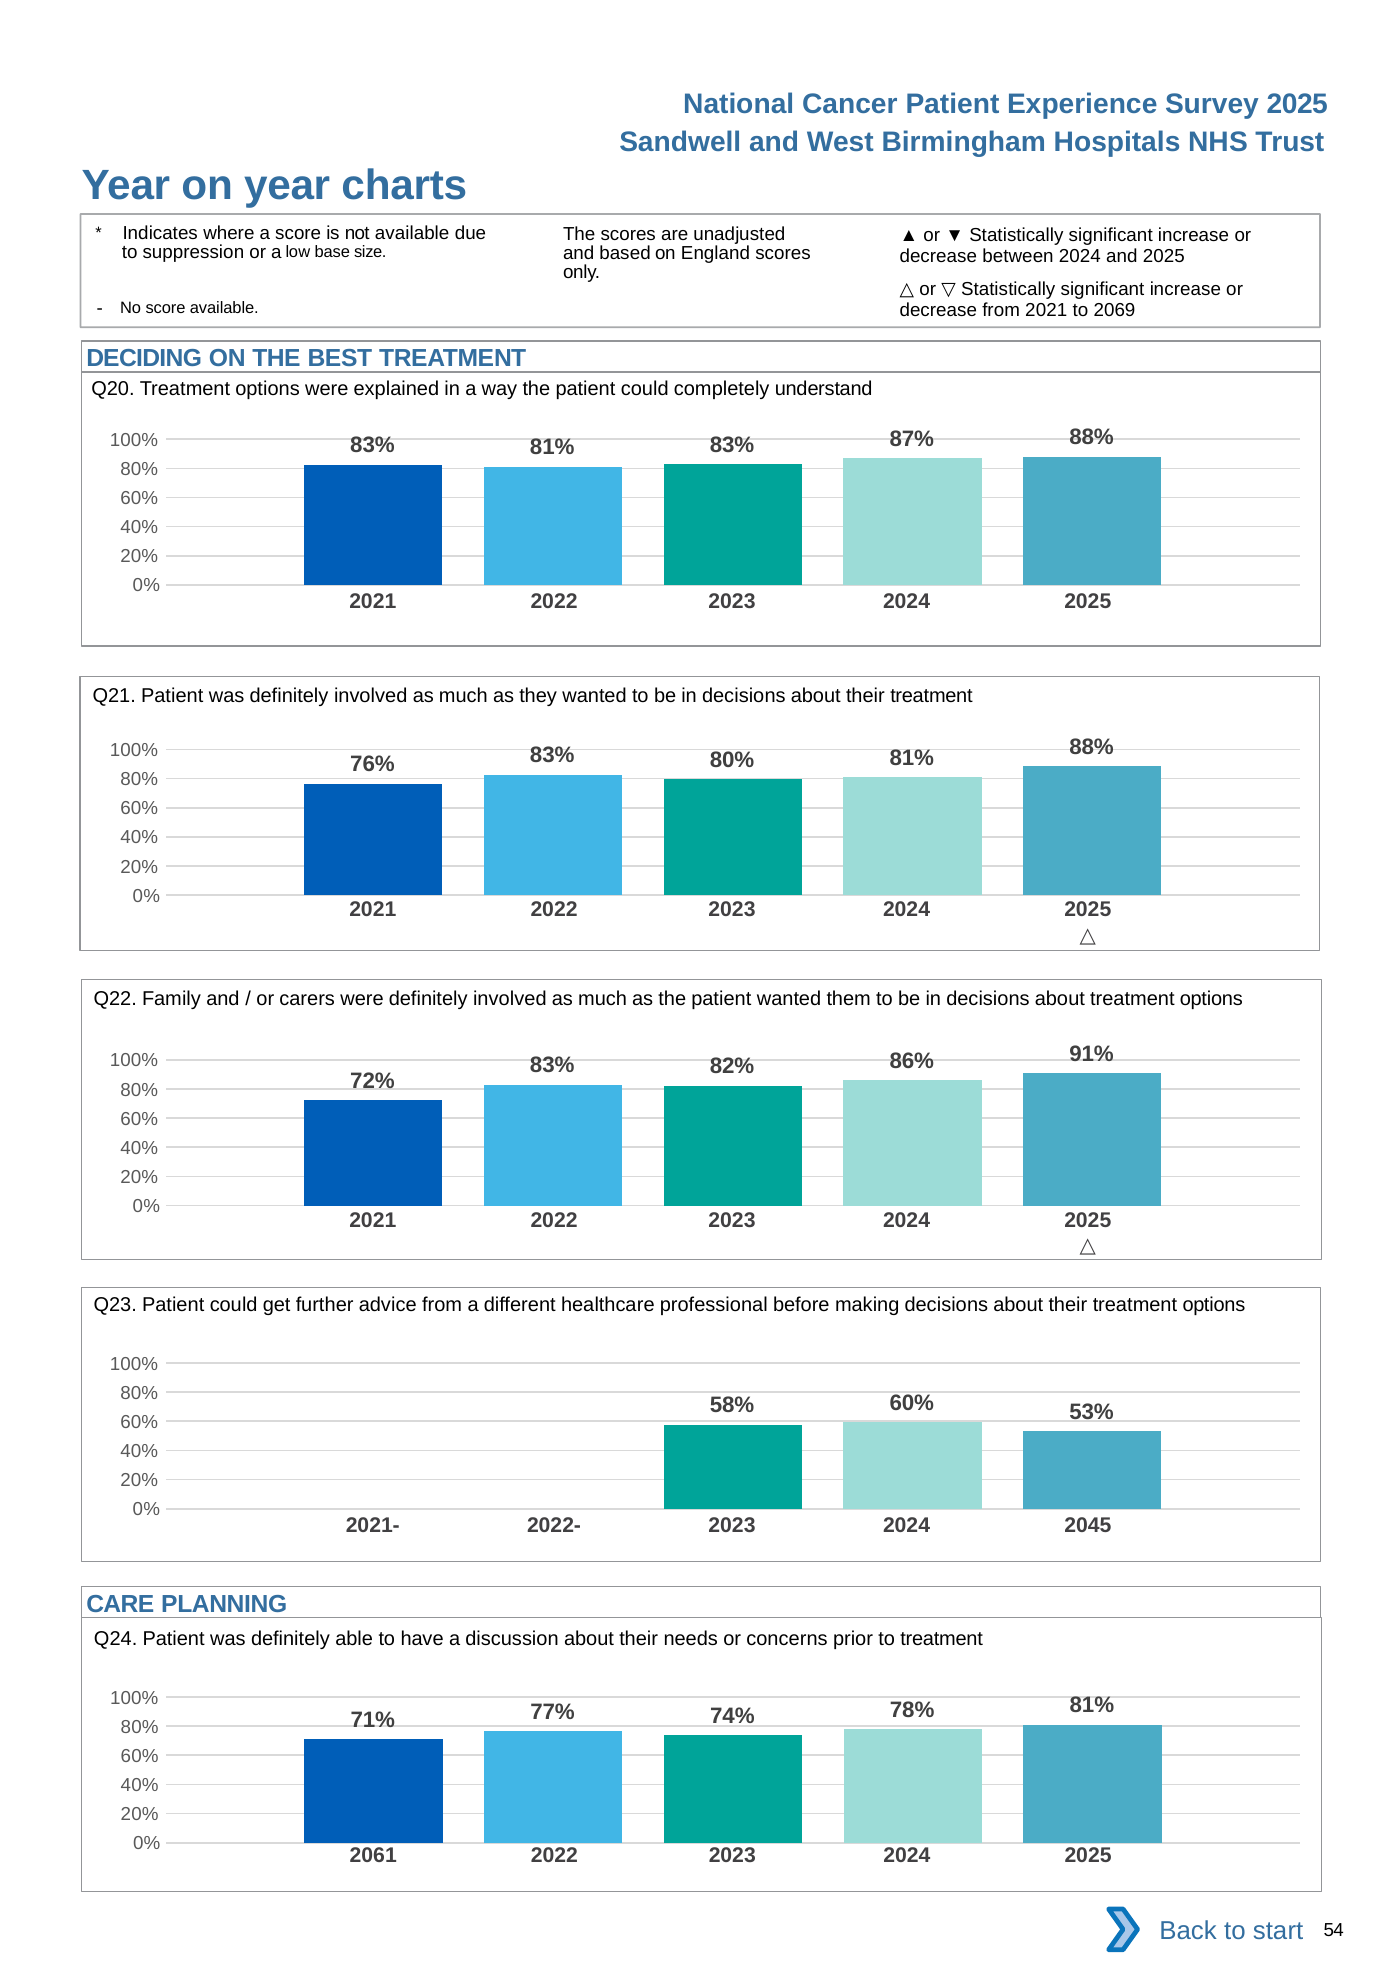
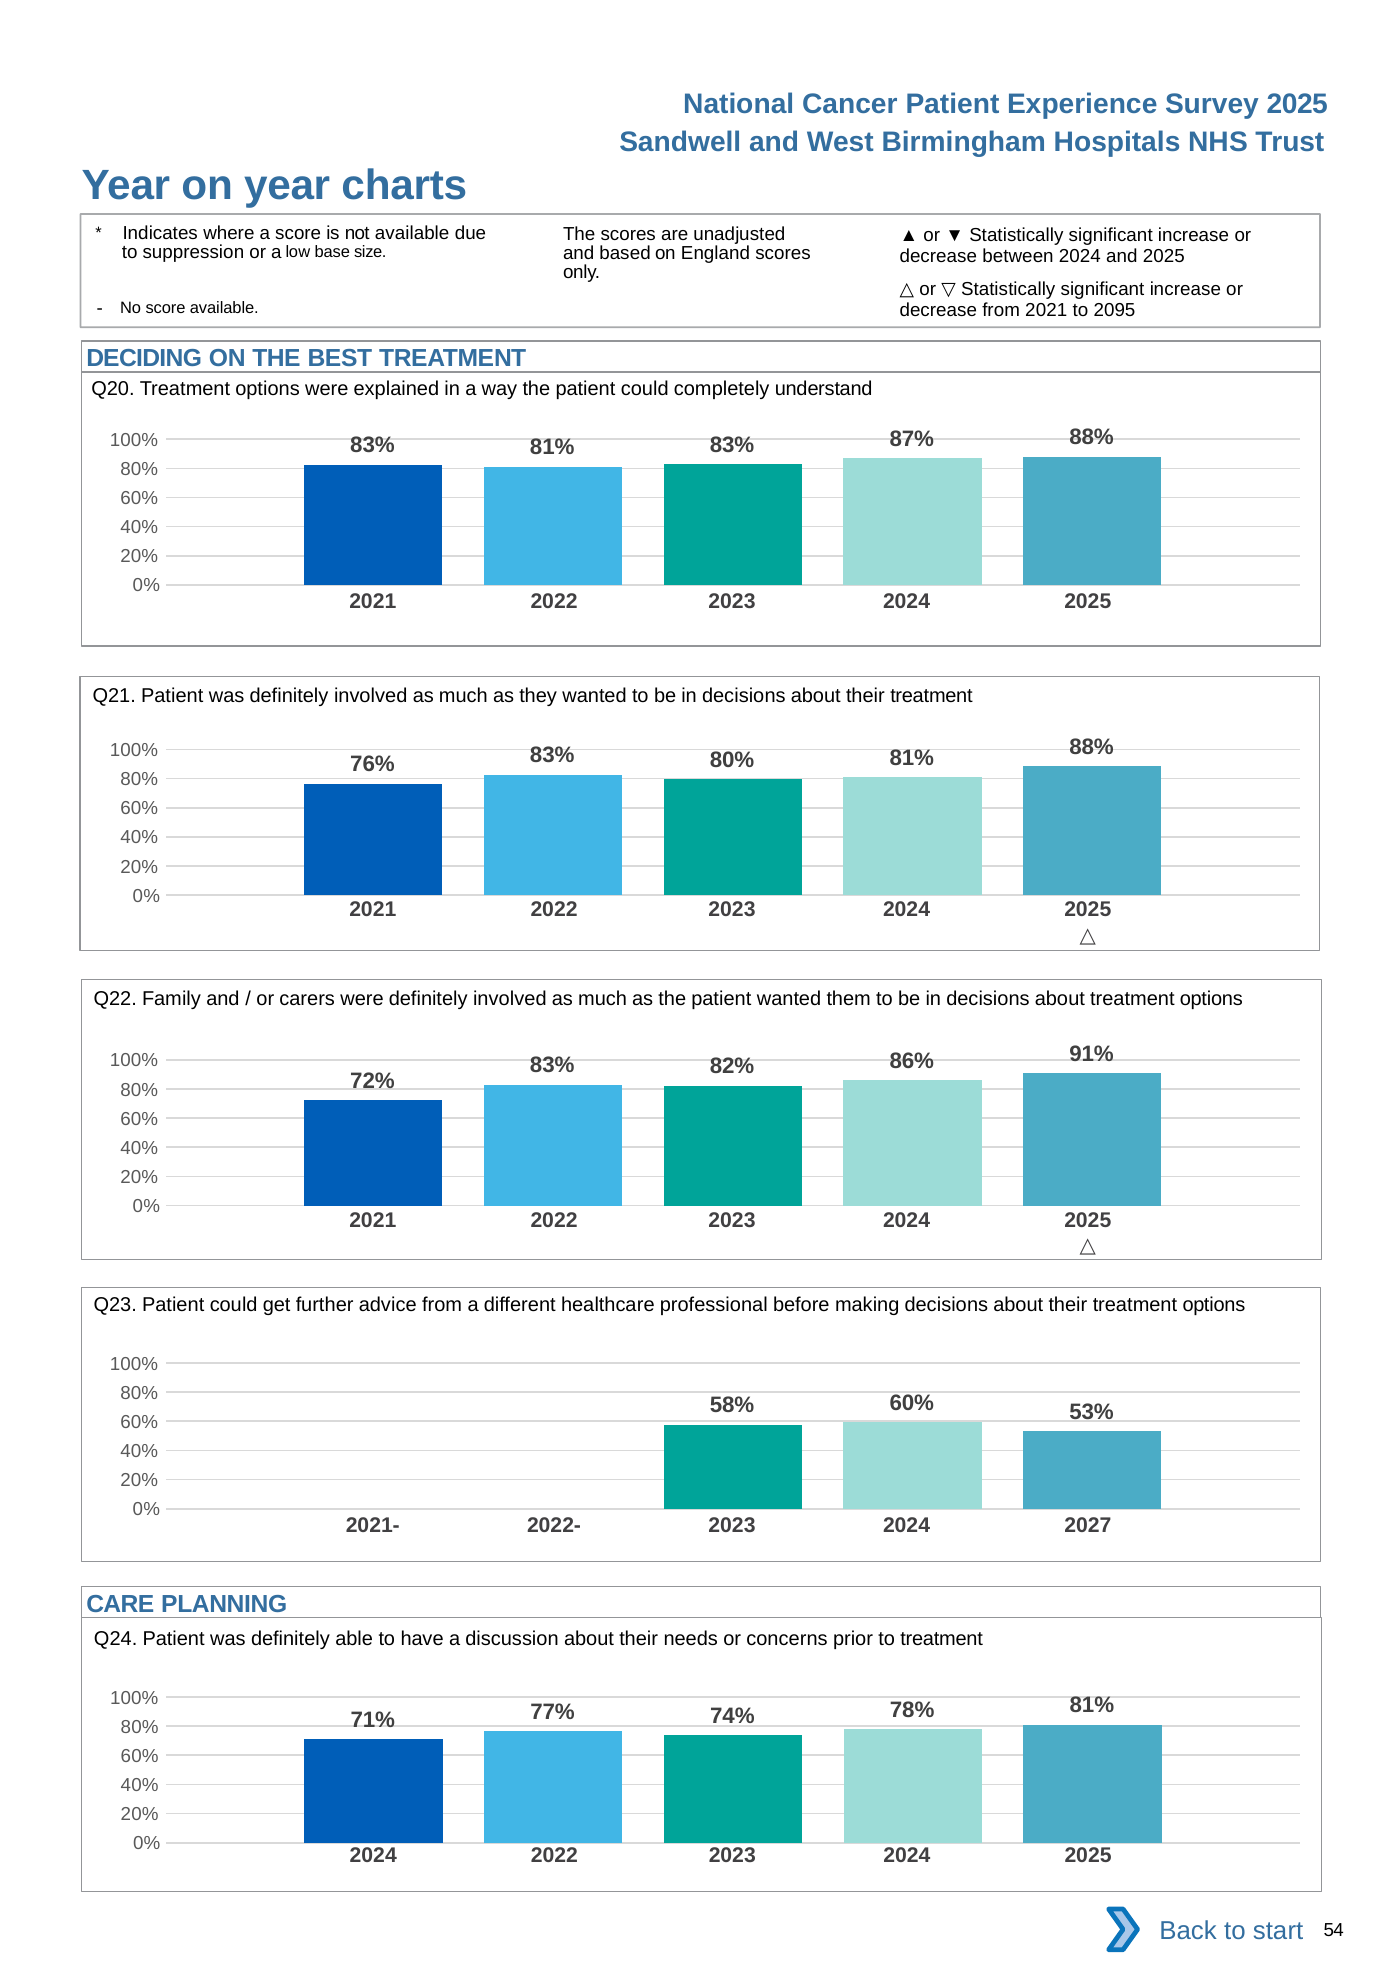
2069: 2069 -> 2095 (1115, 311)
2045: 2045 -> 2027 (1088, 1525)
2061: 2061 -> 2024 (373, 1855)
